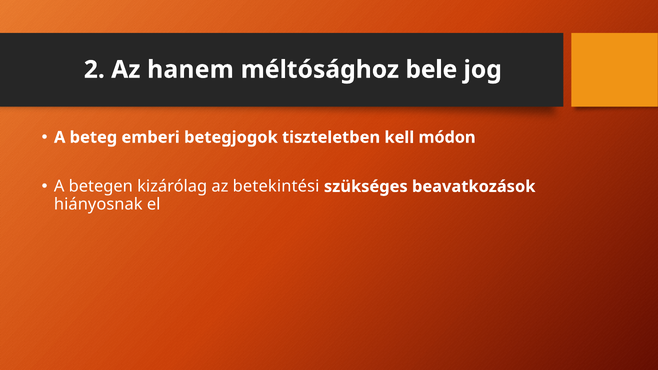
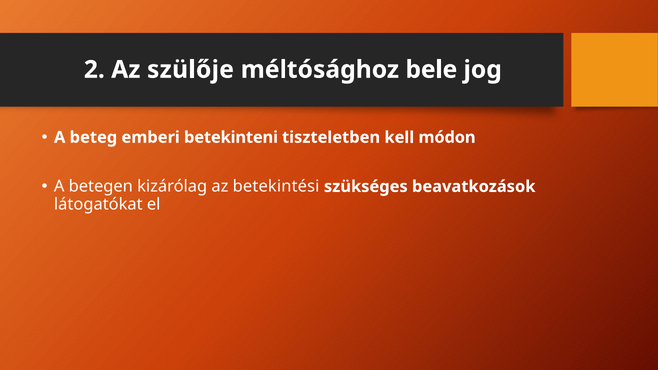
hanem: hanem -> szülője (190, 70)
betegjogok: betegjogok -> betekinteni (231, 137)
hiányosnak: hiányosnak -> látogatókat (98, 204)
